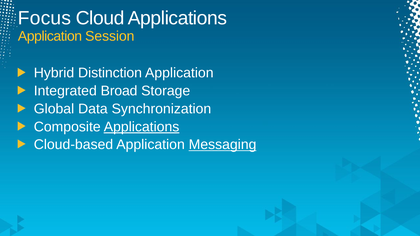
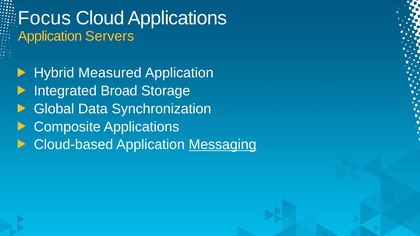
Session: Session -> Servers (110, 36)
Distinction: Distinction -> Measured (110, 73)
Applications underline: present -> none (142, 127)
